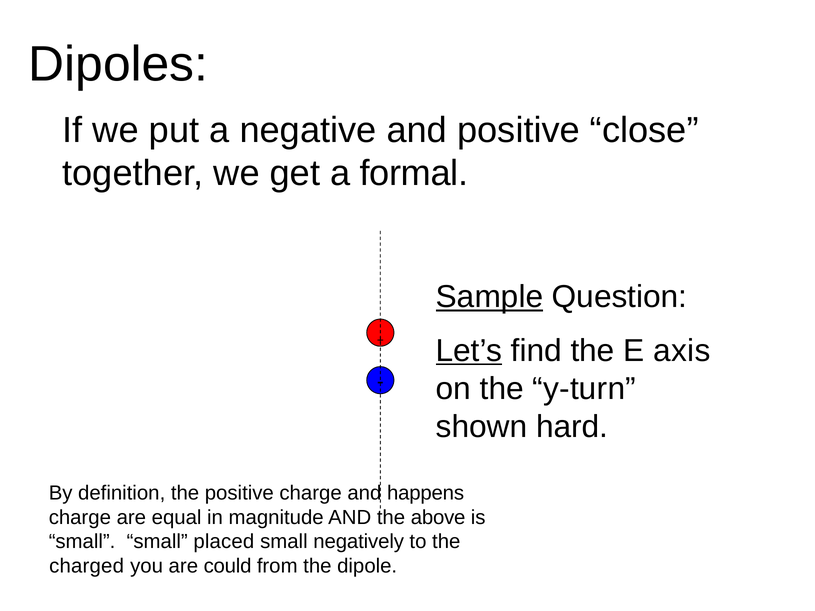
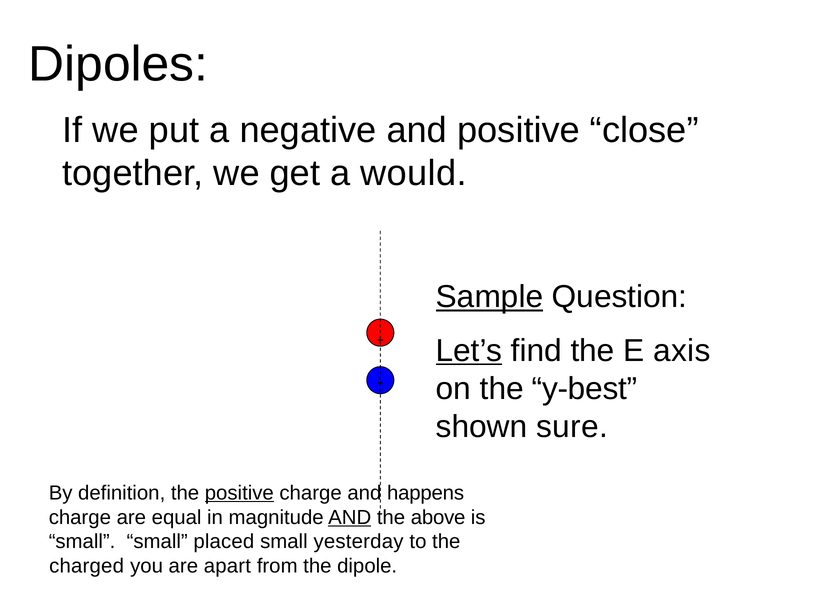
formal: formal -> would (414, 174)
y-turn: y-turn -> y-best (584, 389)
hard: hard -> sure (572, 427)
positive underline: none -> present (239, 493)
AND underline: none -> present (350, 518)
negatively: negatively -> yesterday (359, 542)
could: could -> apart (227, 566)
